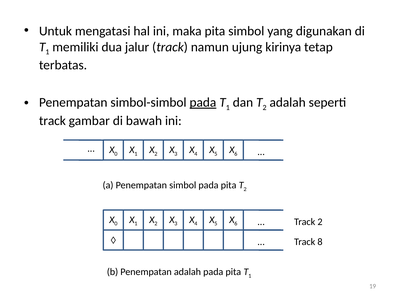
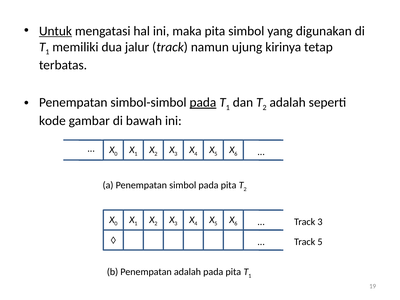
Untuk underline: none -> present (55, 31)
track: track -> kode (52, 121)
Track 2: 2 -> 3 (320, 222)
Track 8: 8 -> 5 (320, 242)
